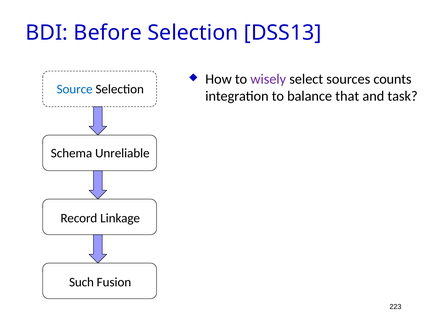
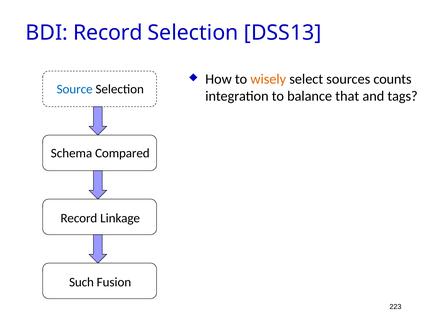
BDI Before: Before -> Record (108, 33)
wisely colour: purple -> orange (268, 79)
task: task -> tags (403, 96)
Unreliable: Unreliable -> Compared (122, 153)
